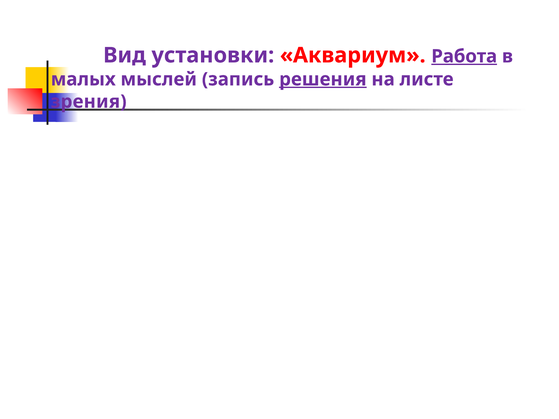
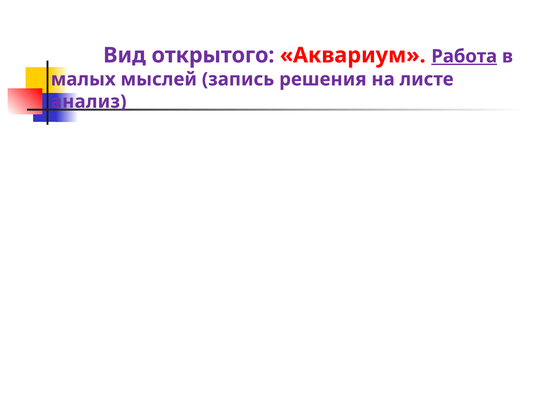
установки: установки -> открытого (213, 55)
решения underline: present -> none (323, 79)
зрения: зрения -> анализ (89, 102)
